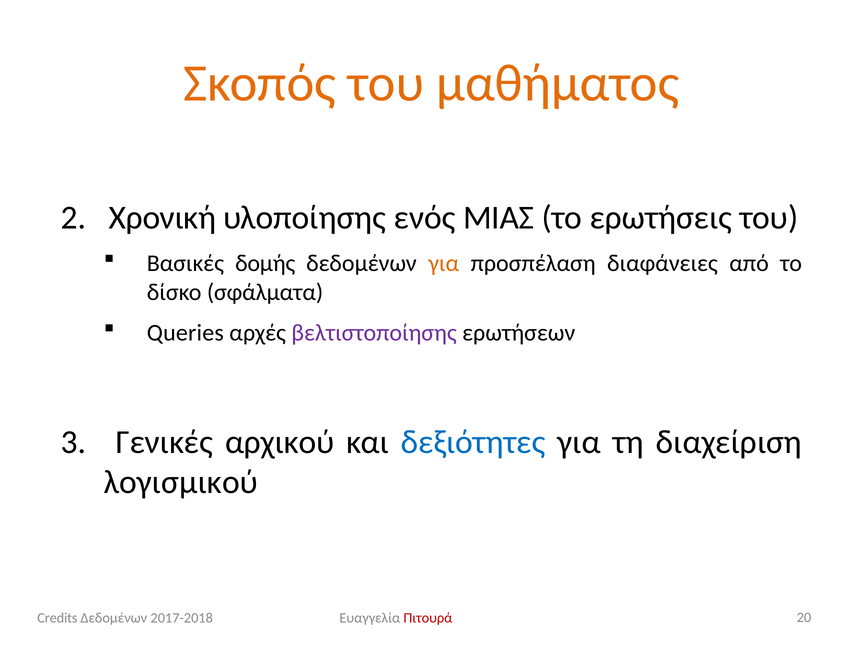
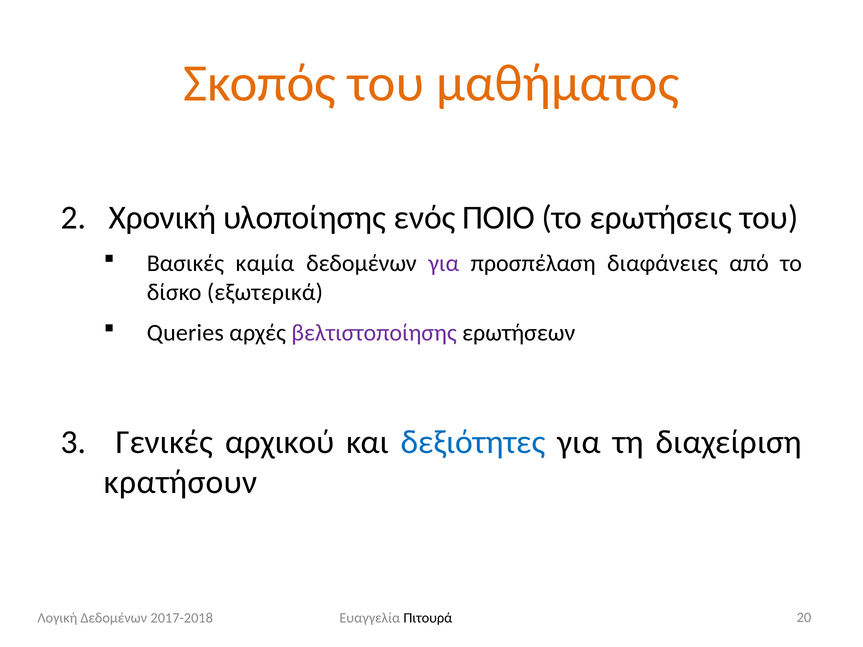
ΜΙΑΣ: ΜΙΑΣ -> ΠΟΙΟ (499, 218)
δομής: δομής -> καμία (265, 263)
για colour: orange -> purple (444, 263)
σφάλματα: σφάλματα -> εξωτερικά (265, 292)
λογισμικού: λογισμικού -> κρατήσουν (181, 482)
Credits: Credits -> Λογική (57, 618)
Πιτουρά colour: red -> black (428, 618)
